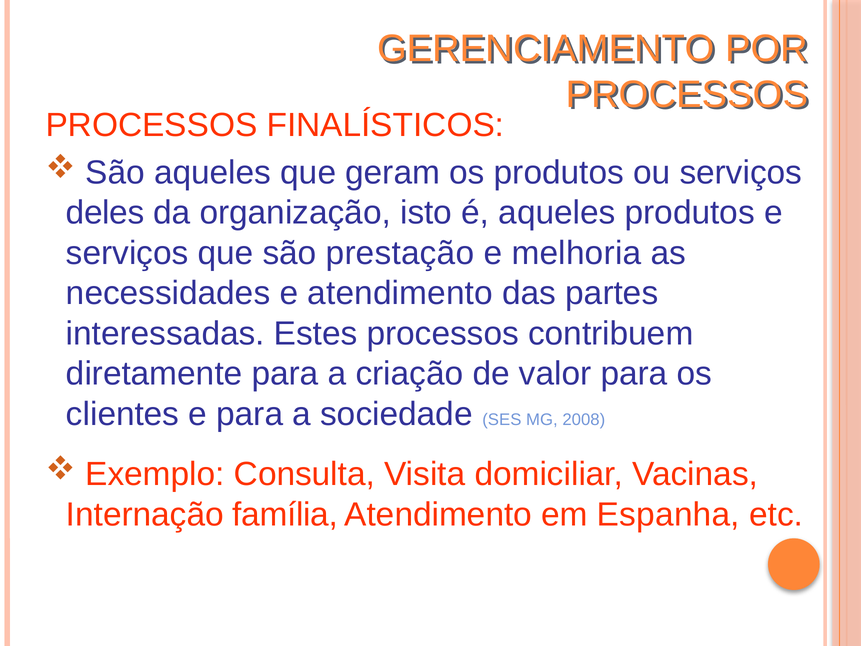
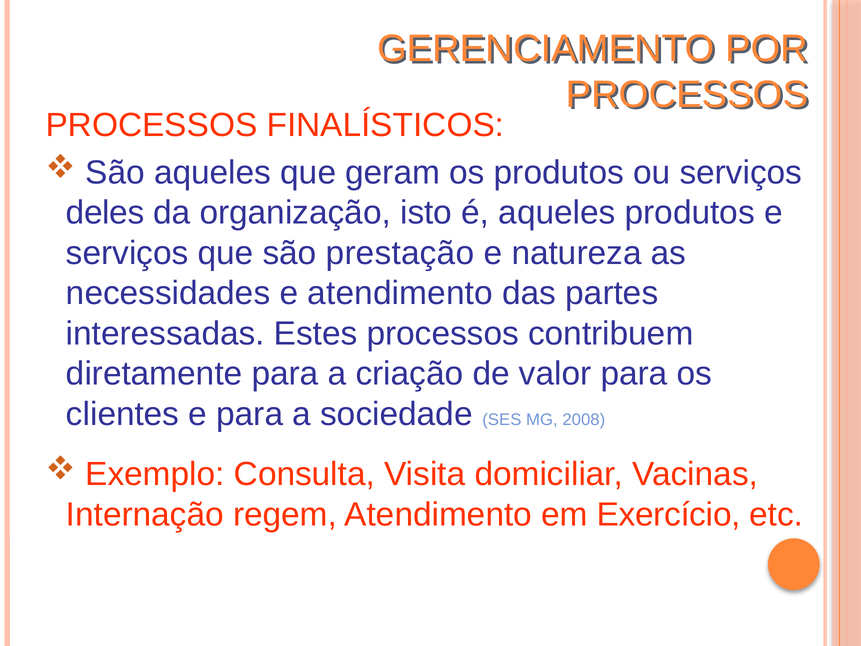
melhoria: melhoria -> natureza (577, 253)
família: família -> regem (285, 514)
Espanha: Espanha -> Exercício (669, 514)
